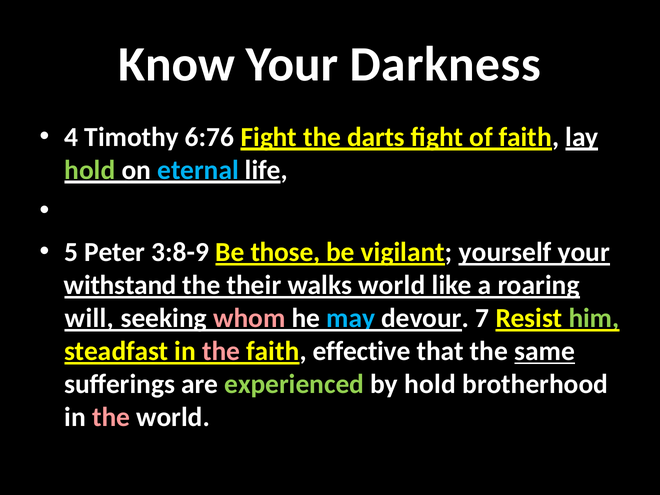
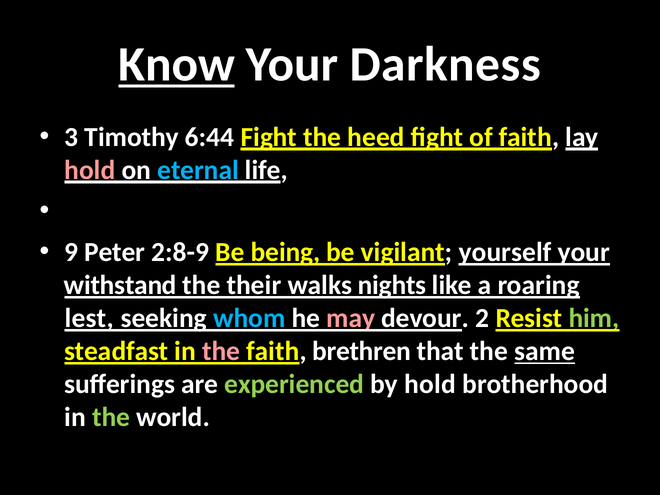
Know underline: none -> present (177, 65)
4: 4 -> 3 (71, 137)
6:76: 6:76 -> 6:44 (210, 137)
darts: darts -> heed (376, 137)
hold colour: light green -> pink (90, 170)
5: 5 -> 9 (71, 252)
3:8-9: 3:8-9 -> 2:8-9 (180, 252)
those: those -> being (285, 252)
walks world: world -> nights (392, 285)
will: will -> lest (89, 318)
whom colour: pink -> light blue (249, 318)
may colour: light blue -> pink (351, 318)
7: 7 -> 2 (482, 318)
effective: effective -> brethren (362, 351)
the colour: pink -> light green (111, 417)
